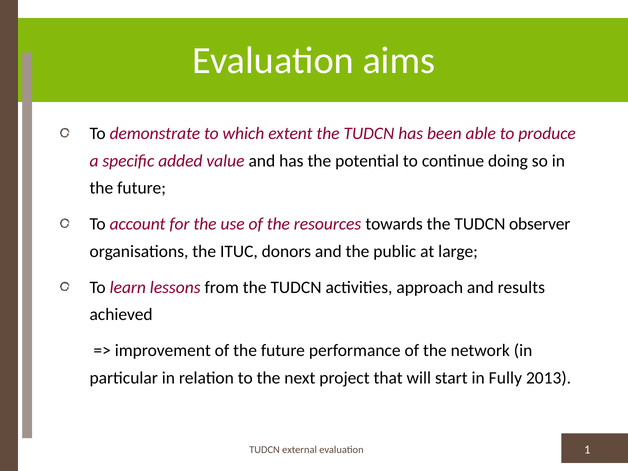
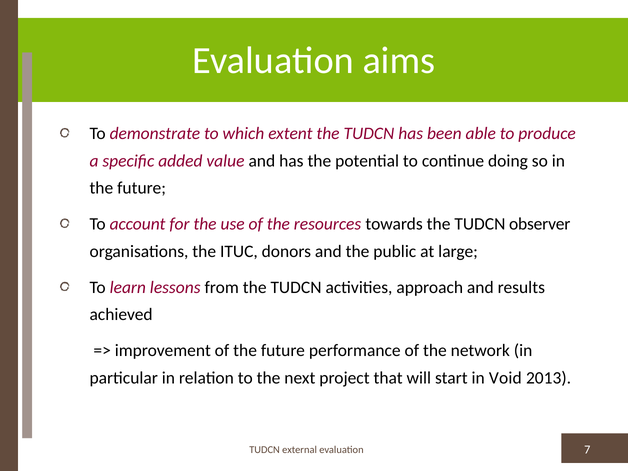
Fully: Fully -> Void (505, 378)
1: 1 -> 7 (587, 450)
